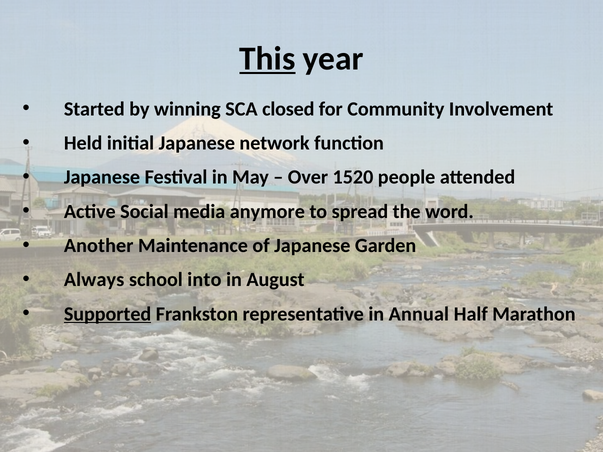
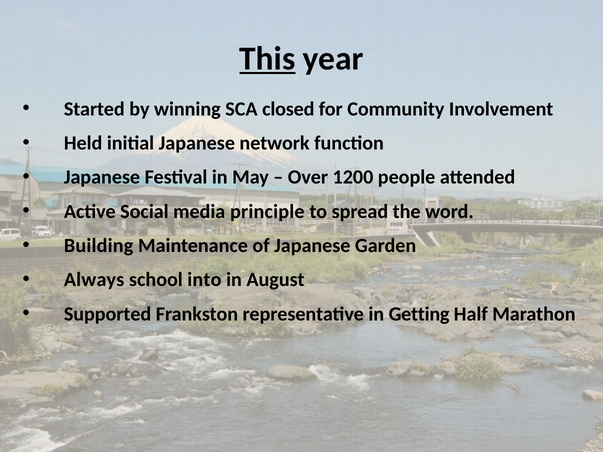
1520: 1520 -> 1200 (353, 177)
anymore: anymore -> principle (267, 212)
Another: Another -> Building (99, 246)
Supported underline: present -> none (108, 314)
Annual: Annual -> Getting (419, 314)
